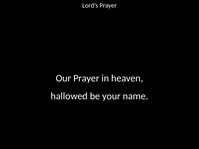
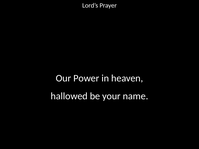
Our Prayer: Prayer -> Power (86, 78)
